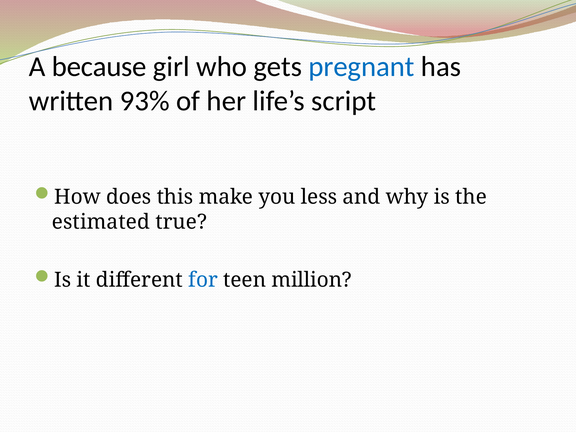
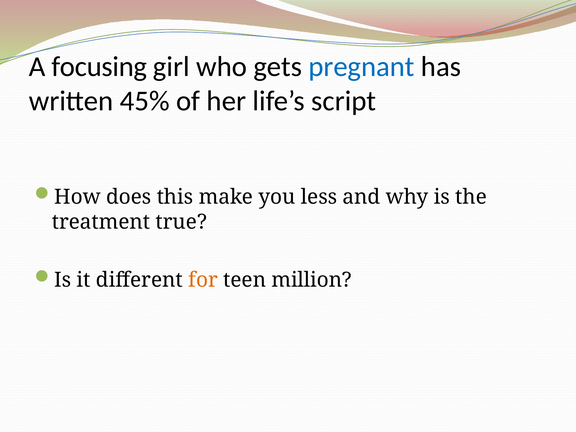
because: because -> focusing (99, 67)
93%: 93% -> 45% (145, 101)
estimated: estimated -> treatment (101, 222)
for colour: blue -> orange (203, 280)
